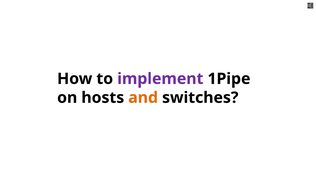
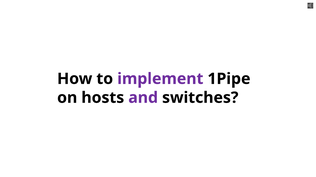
and colour: orange -> purple (143, 98)
